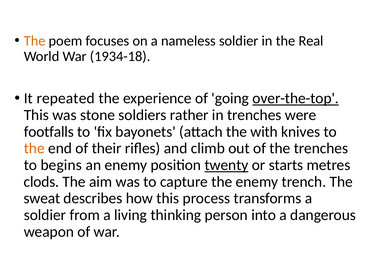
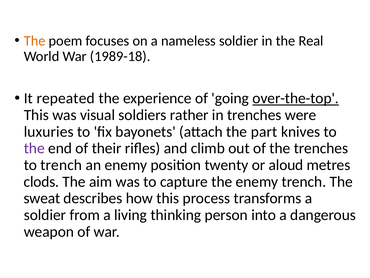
1934-18: 1934-18 -> 1989-18 (120, 56)
stone: stone -> visual (98, 115)
footfalls: footfalls -> luxuries (49, 131)
with: with -> part (264, 131)
the colour: orange -> purple (34, 148)
to begins: begins -> trench (61, 165)
twenty underline: present -> none (226, 165)
starts: starts -> aloud (286, 165)
